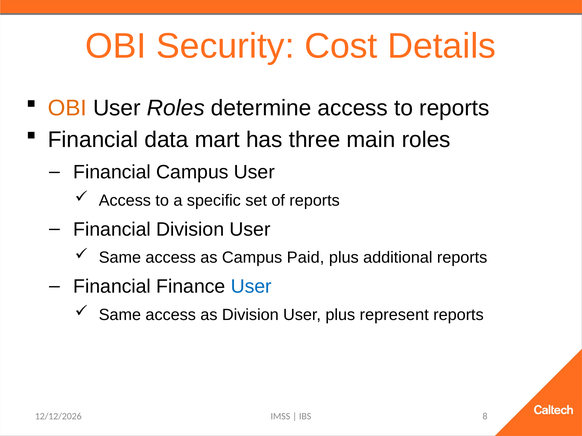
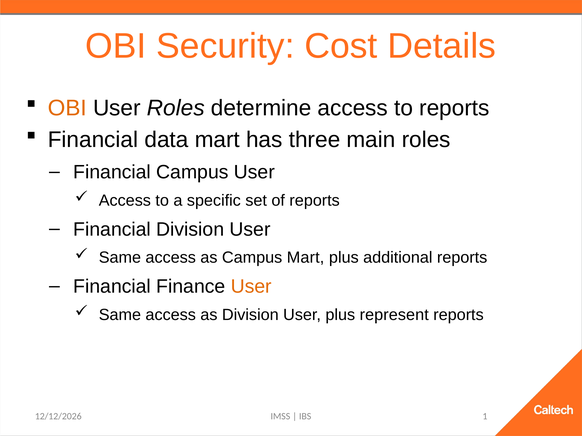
Campus Paid: Paid -> Mart (306, 258)
User colour: blue -> orange (251, 287)
8: 8 -> 1 (485, 417)
